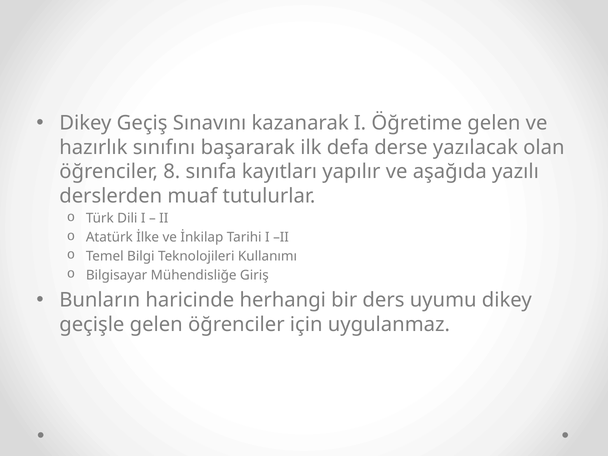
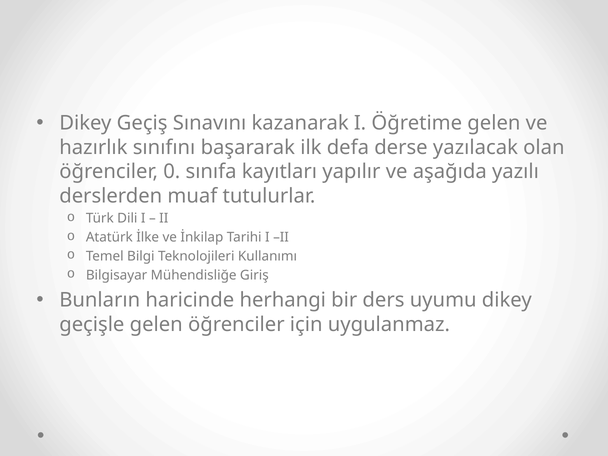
8: 8 -> 0 (172, 172)
